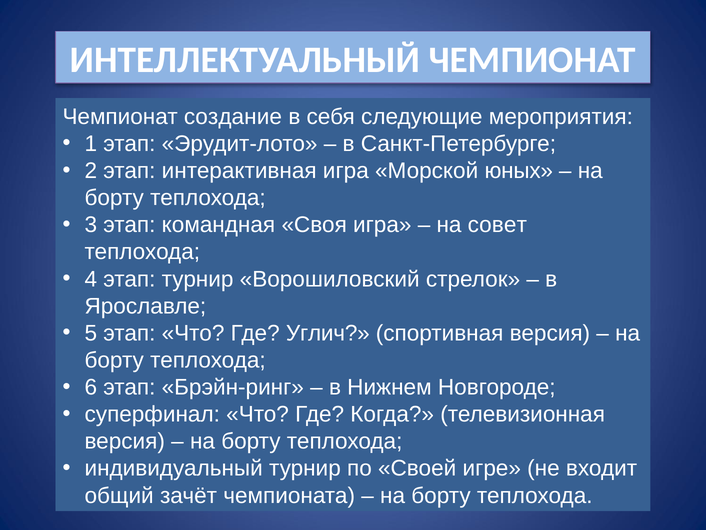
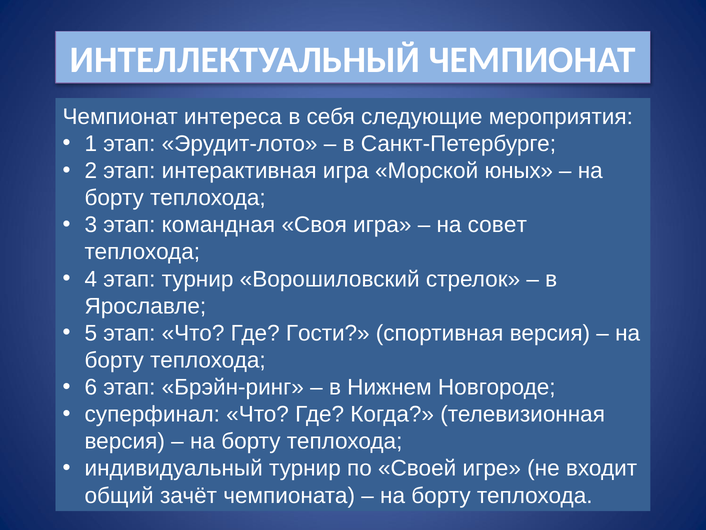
создание: создание -> интереса (233, 117)
Углич: Углич -> Гости (328, 333)
